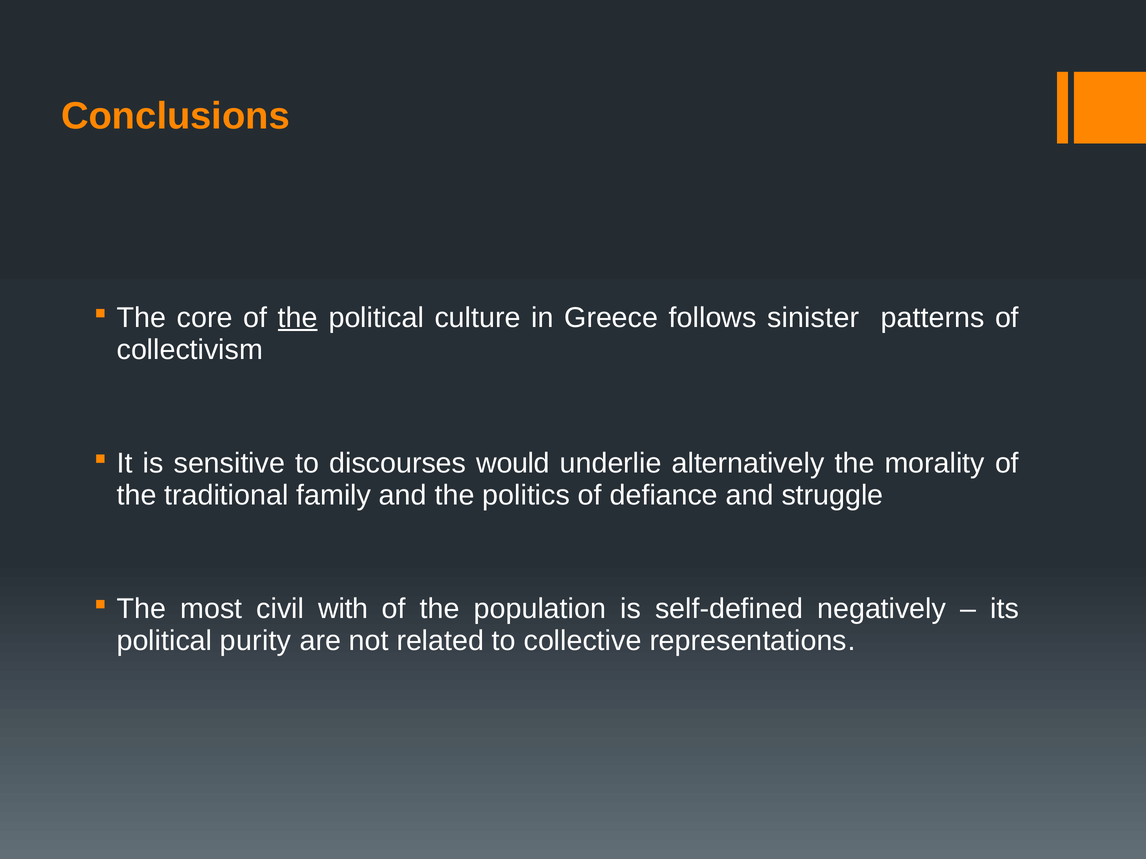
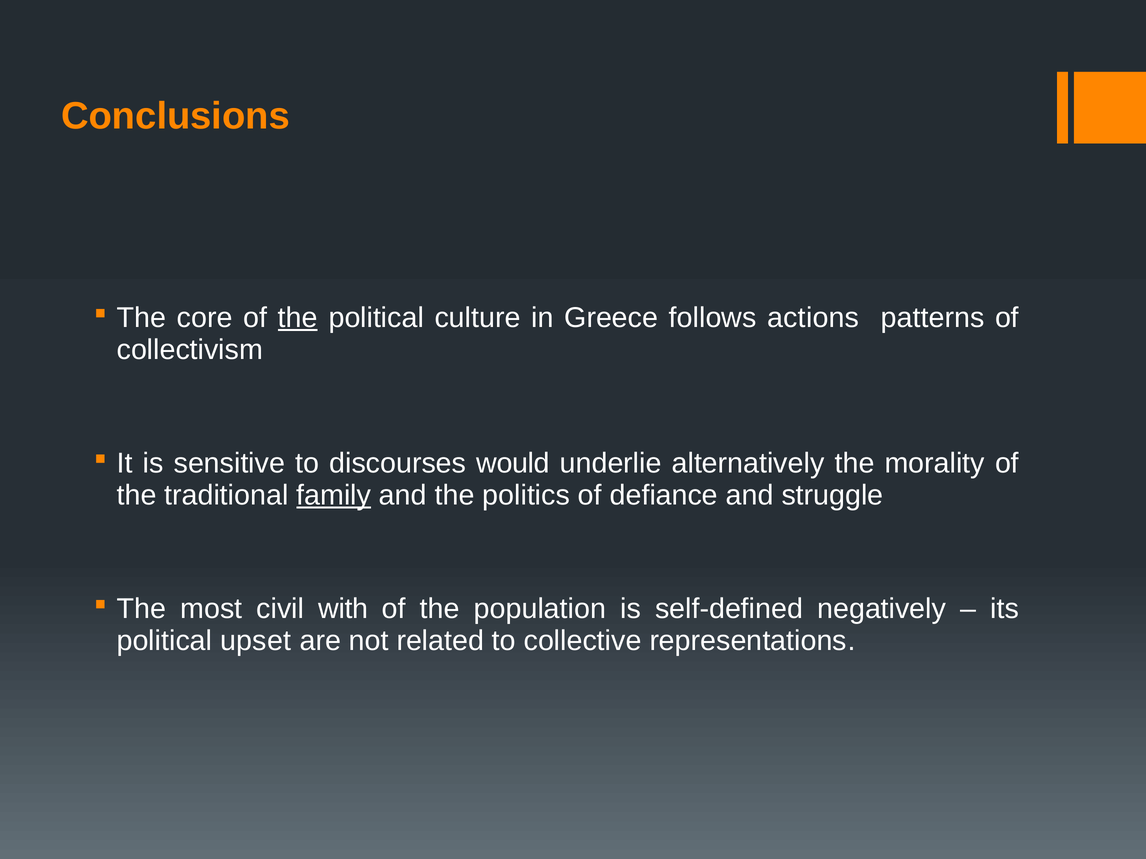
sinister: sinister -> actions (813, 318)
family underline: none -> present (334, 496)
purity: purity -> upset (256, 641)
